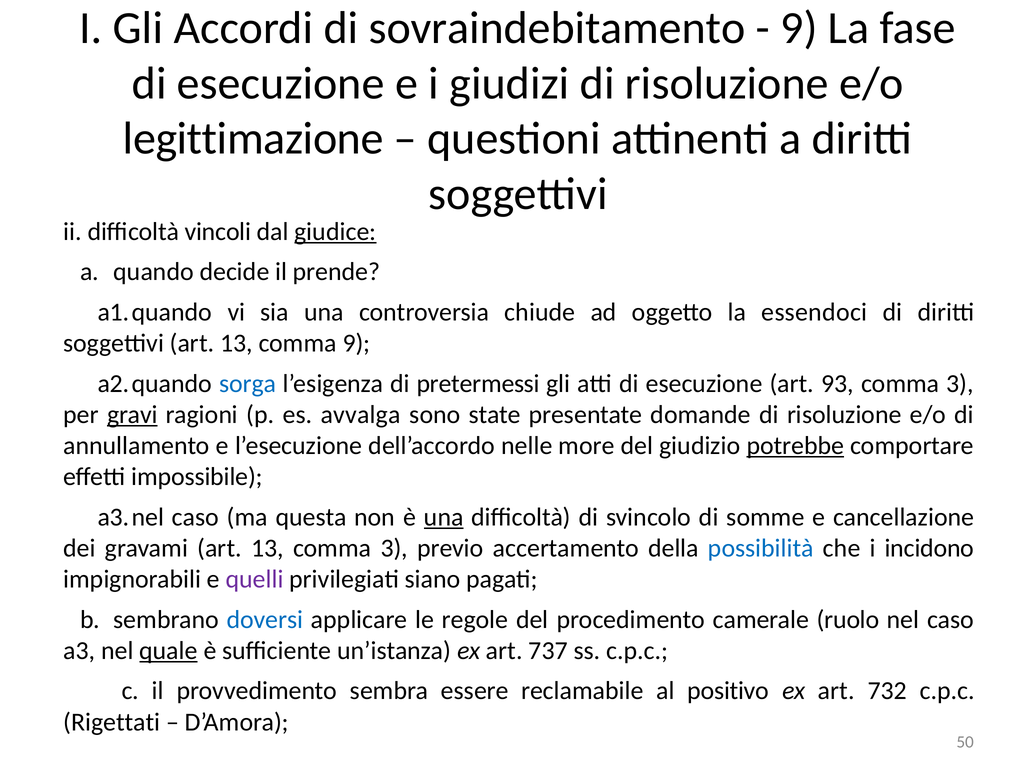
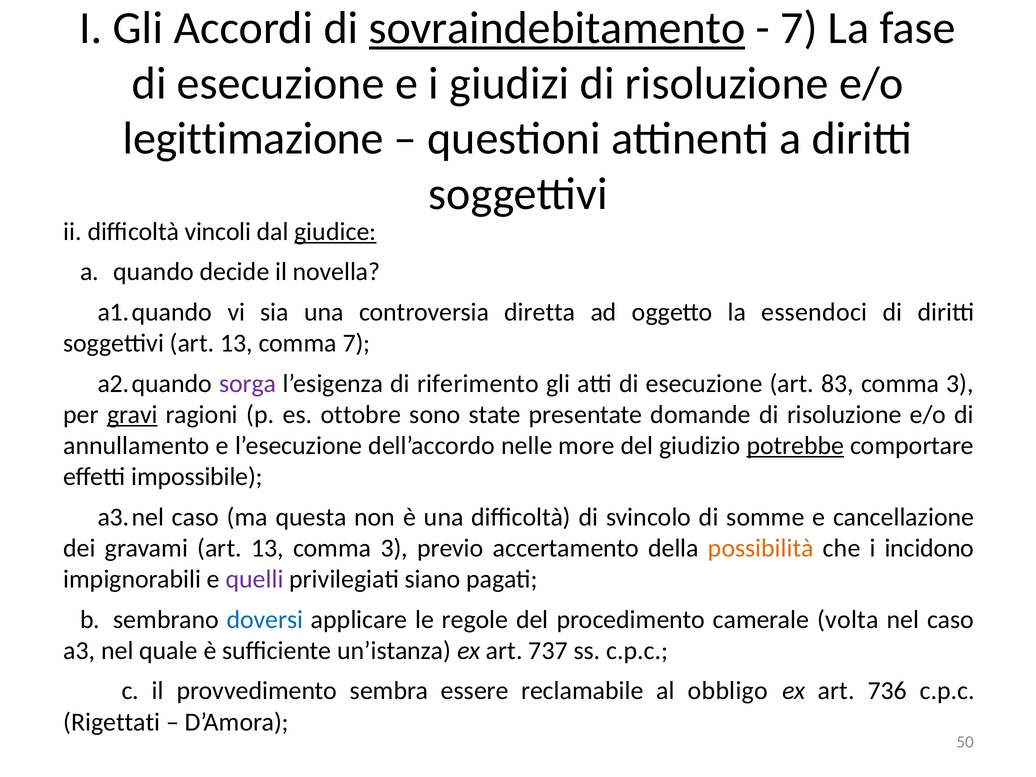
sovraindebitamento underline: none -> present (557, 28)
9: 9 -> 7 (799, 28)
prende: prende -> novella (337, 272)
chiude: chiude -> diretta (540, 312)
comma 9: 9 -> 7 (356, 343)
sorga colour: blue -> purple (248, 384)
pretermessi: pretermessi -> riferimento (478, 384)
93: 93 -> 83 (838, 384)
avvalga: avvalga -> ottobre (361, 415)
una underline: present -> none (444, 517)
possibilità colour: blue -> orange (761, 548)
ruolo: ruolo -> volta (848, 620)
quale underline: present -> none (168, 651)
positivo: positivo -> obbligo (728, 691)
732: 732 -> 736 (887, 691)
